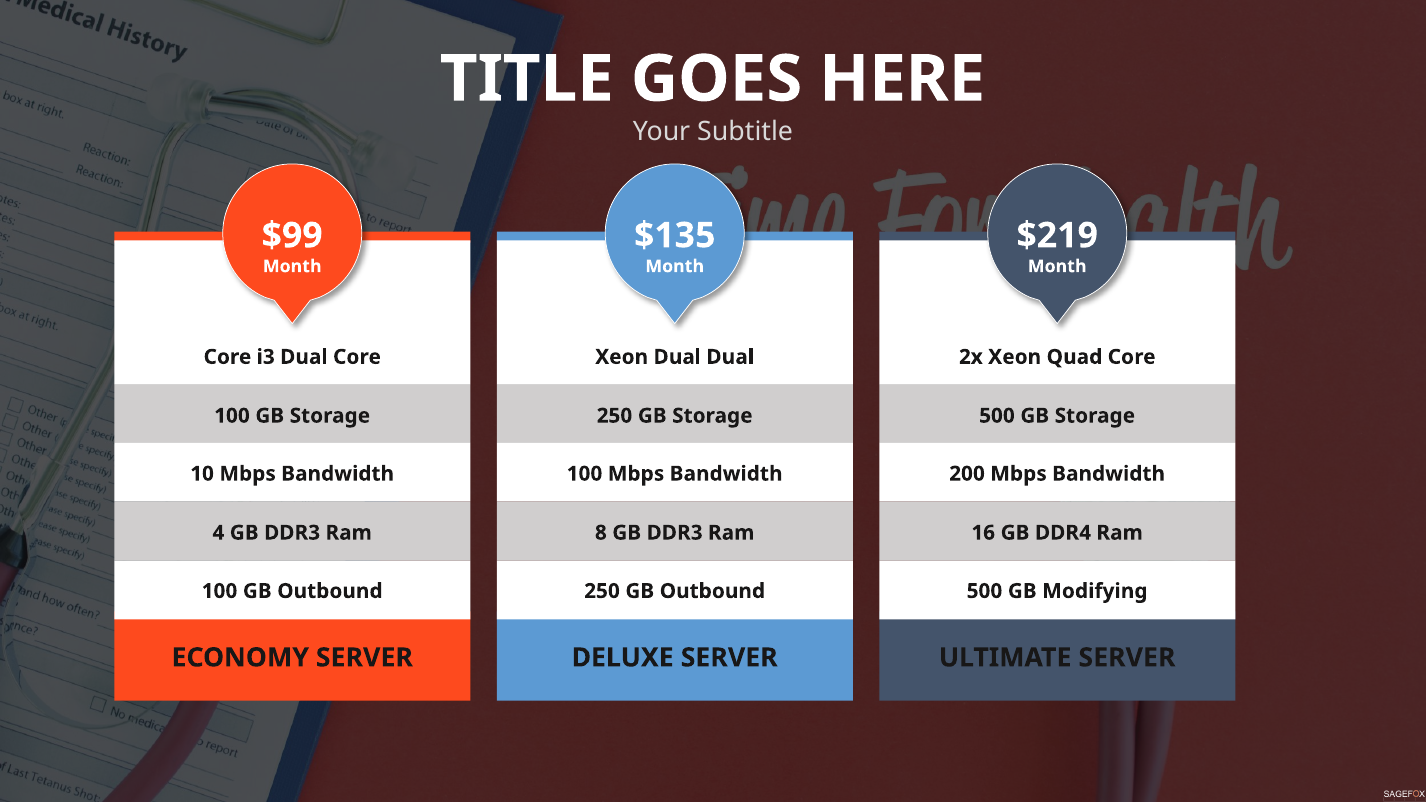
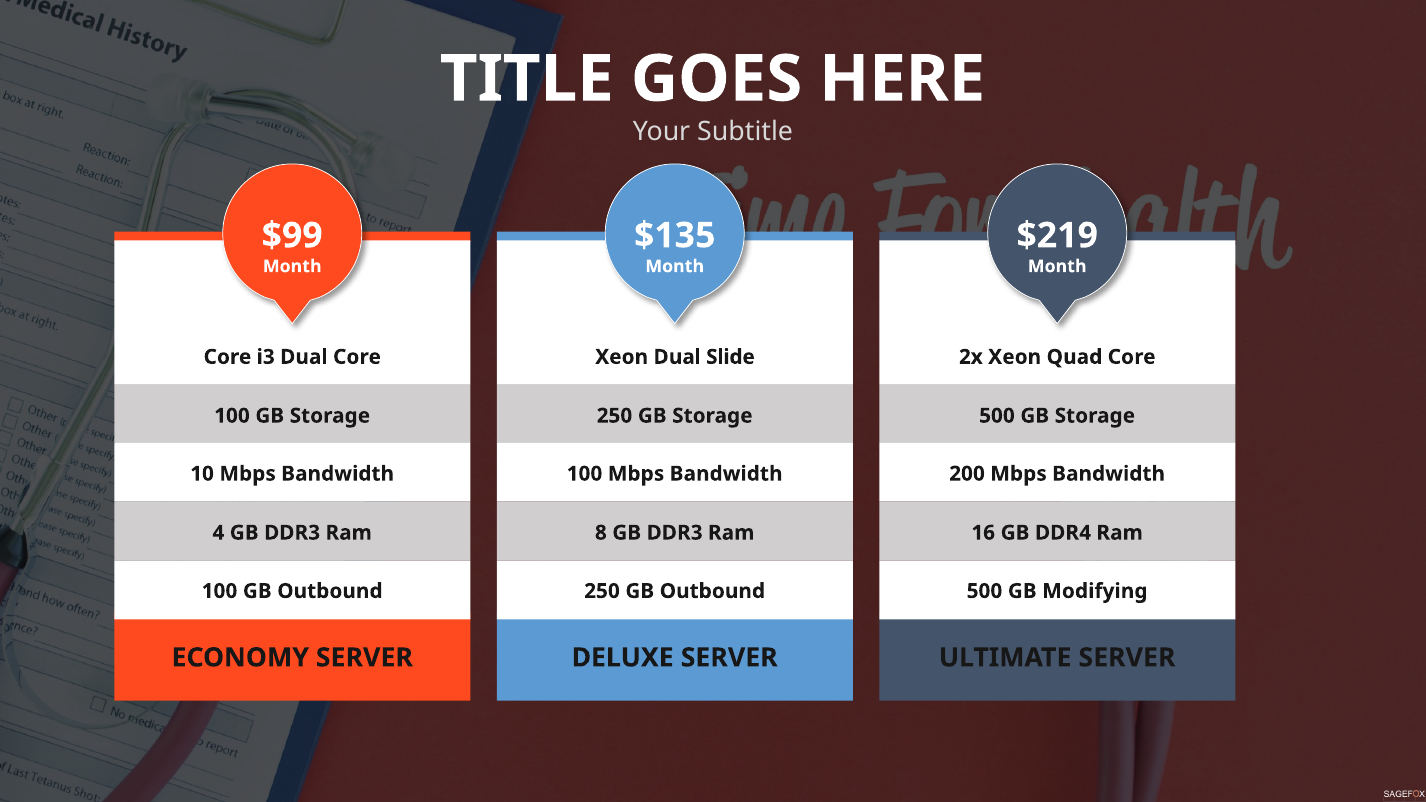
Dual Dual: Dual -> Slide (730, 357)
